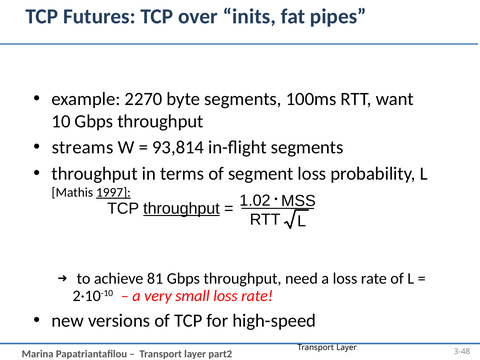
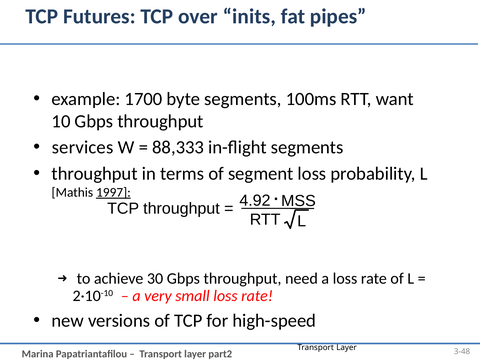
2270: 2270 -> 1700 (143, 99)
streams: streams -> services (83, 147)
93,814: 93,814 -> 88,333 (178, 147)
1.02: 1.02 -> 4.92 (255, 201)
throughput underline: present -> none (181, 209)
81: 81 -> 30 (155, 279)
